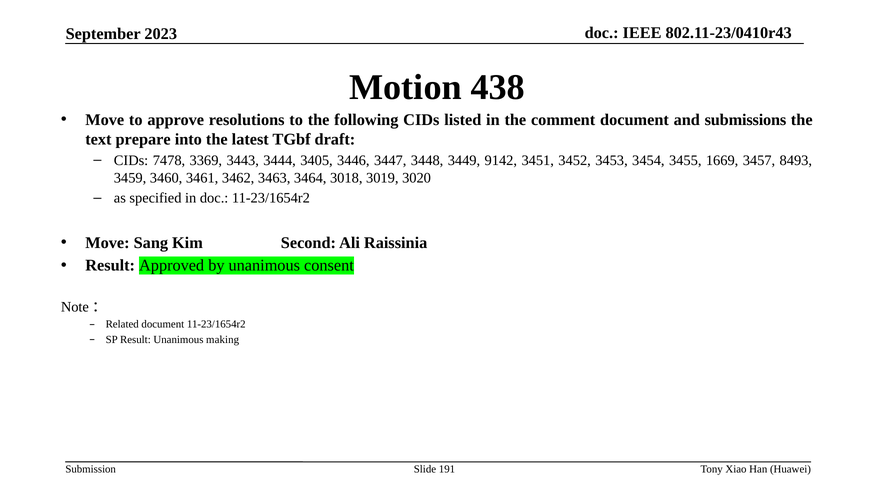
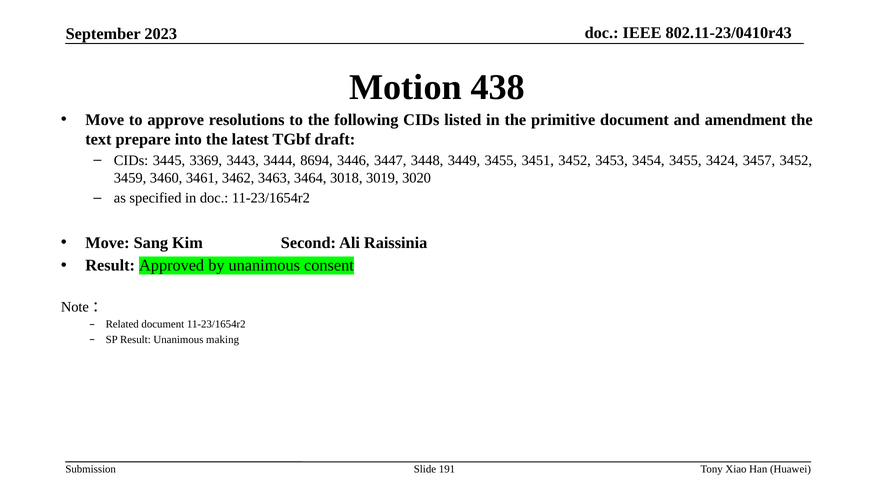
comment: comment -> primitive (563, 120)
submissions: submissions -> amendment (745, 120)
7478: 7478 -> 3445 (169, 160)
3405: 3405 -> 8694 (317, 160)
3449 9142: 9142 -> 3455 (501, 160)
1669: 1669 -> 3424 (722, 160)
3457 8493: 8493 -> 3452 (796, 160)
